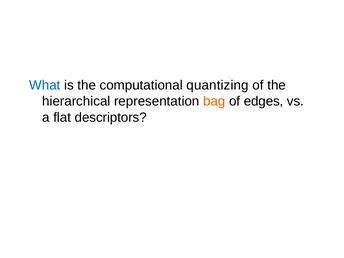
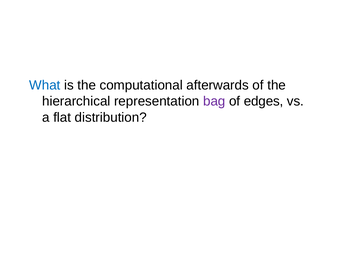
quantizing: quantizing -> afterwards (218, 85)
bag colour: orange -> purple (214, 101)
descriptors: descriptors -> distribution (111, 117)
